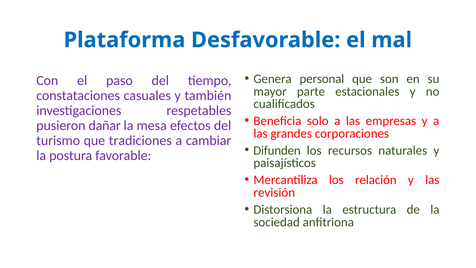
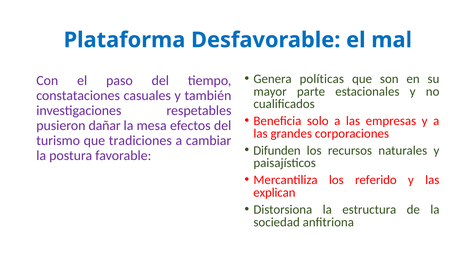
personal: personal -> políticas (322, 79)
relación: relación -> referido (376, 180)
revisión: revisión -> explican (274, 192)
